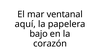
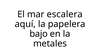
ventanal: ventanal -> escalera (65, 14)
corazón: corazón -> metales (50, 44)
